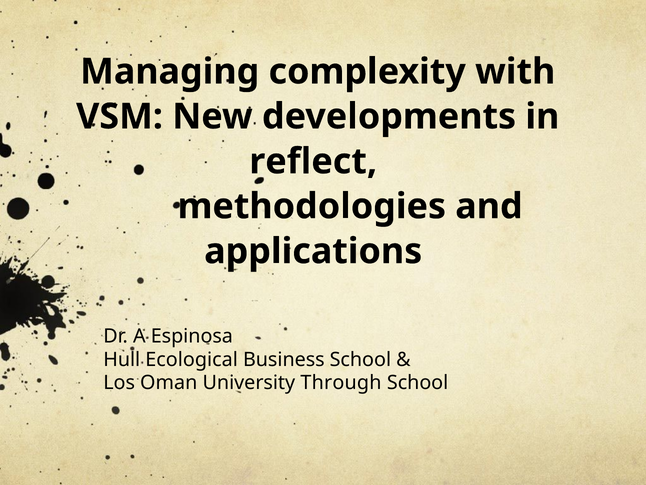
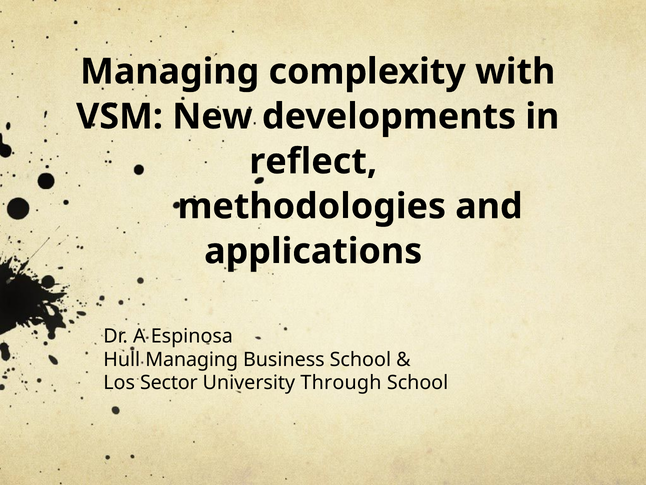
Hull Ecological: Ecological -> Managing (192, 359)
Oman: Oman -> Sector (169, 383)
